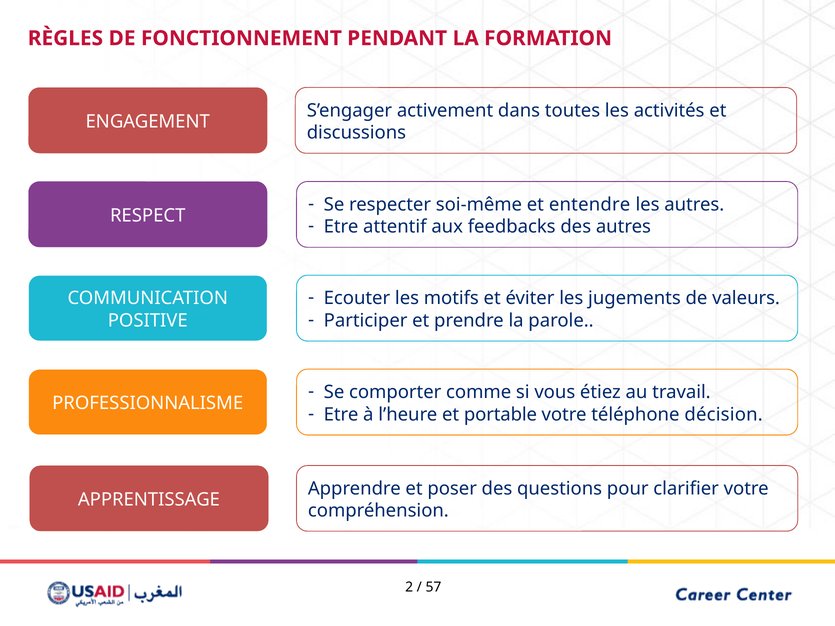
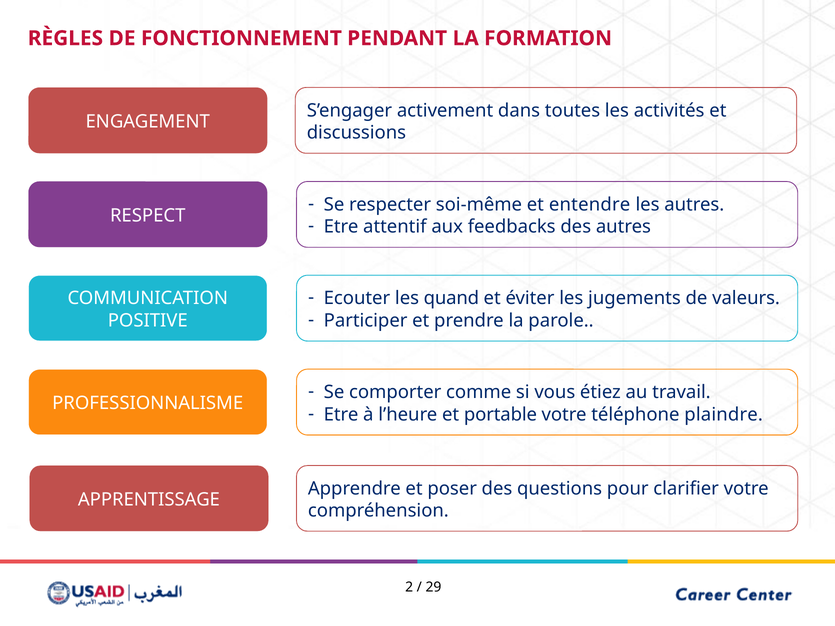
motifs: motifs -> quand (451, 298)
décision: décision -> plaindre (724, 415)
57: 57 -> 29 (433, 587)
